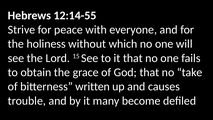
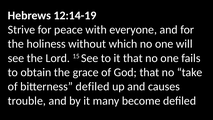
12:14-55: 12:14-55 -> 12:14-19 (75, 15)
bitterness written: written -> defiled (92, 86)
